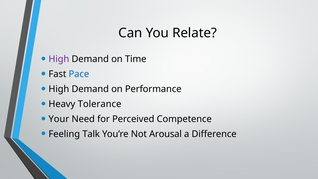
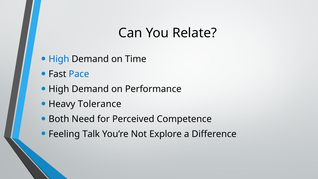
High colour: purple -> blue (59, 59)
Your: Your -> Both (59, 119)
Arousal: Arousal -> Explore (166, 134)
